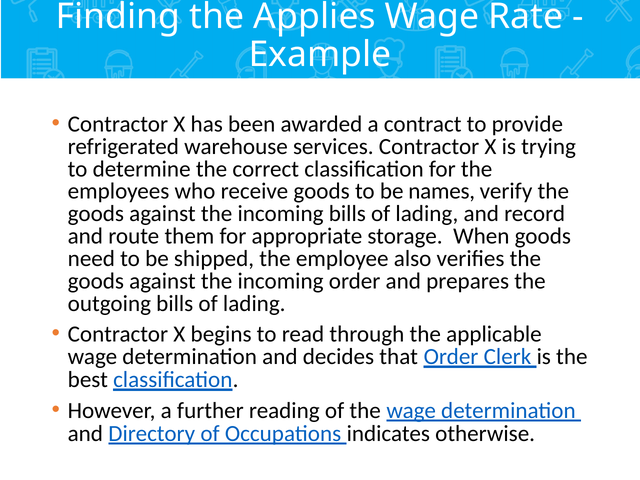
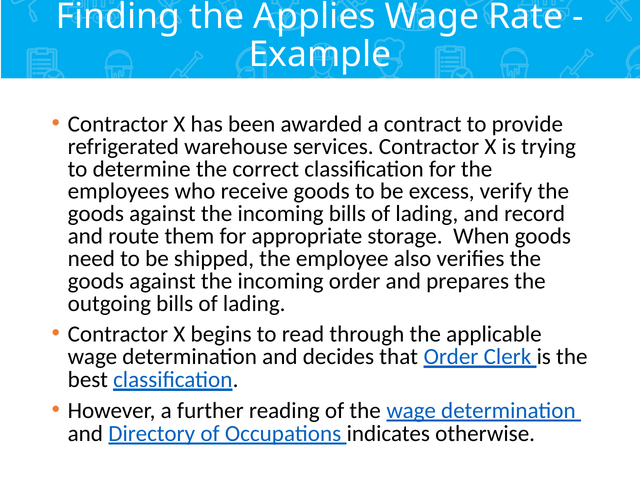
names: names -> excess (442, 191)
